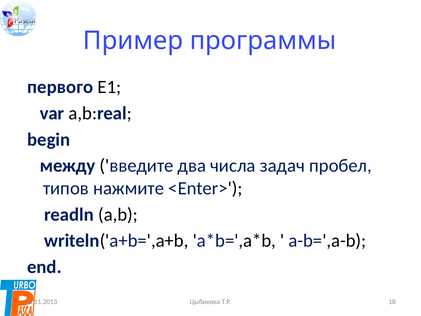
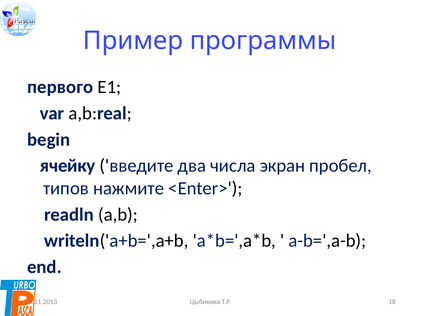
между: между -> ячейку (68, 166)
задач: задач -> экран (282, 166)
